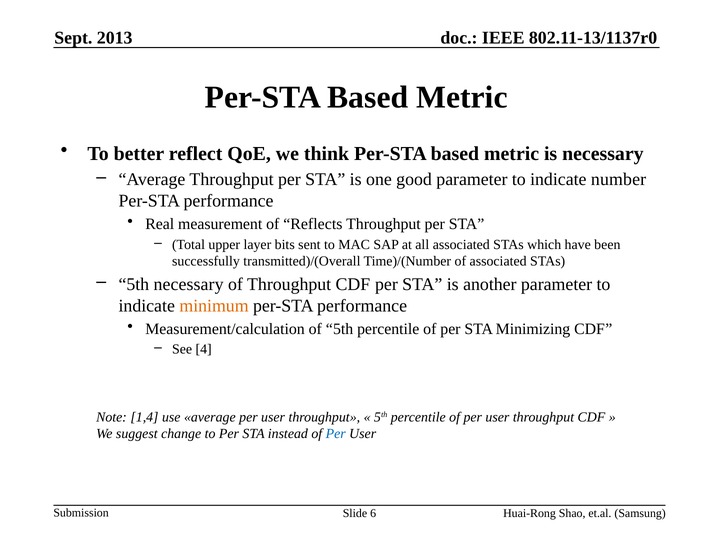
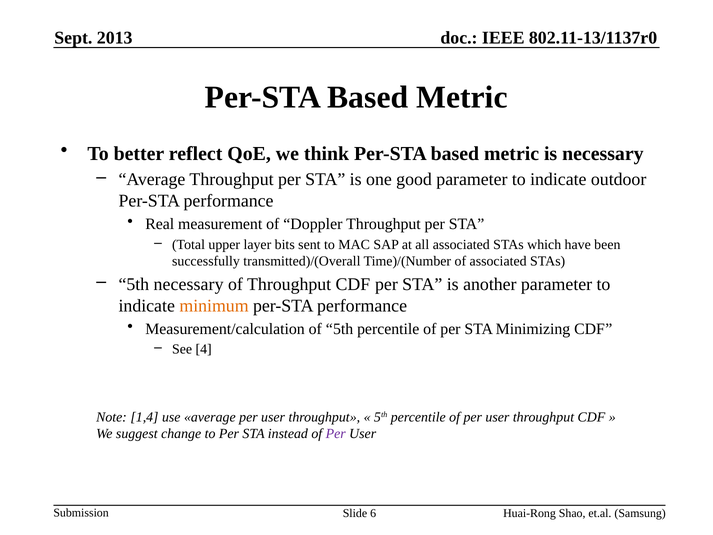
number: number -> outdoor (619, 180)
Reflects: Reflects -> Doppler (313, 224)
Per colour: blue -> purple (336, 433)
